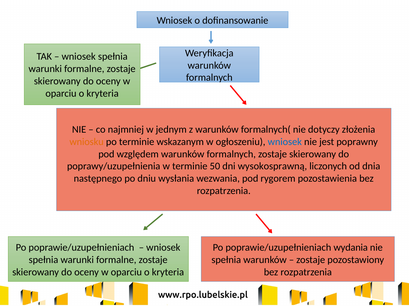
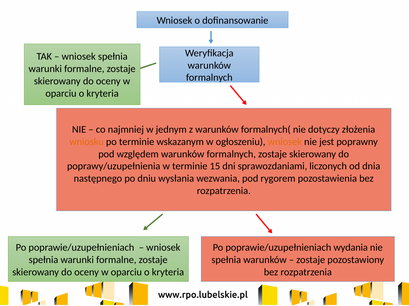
wniosek colour: blue -> orange (285, 142)
50: 50 -> 15 (215, 167)
wysokosprawną: wysokosprawną -> sprawozdaniami (272, 167)
